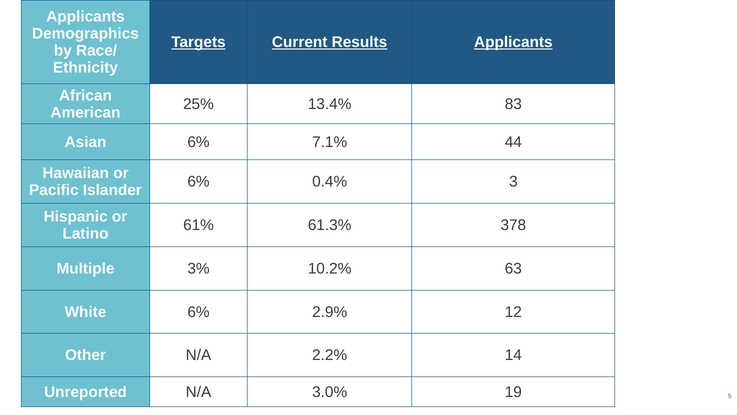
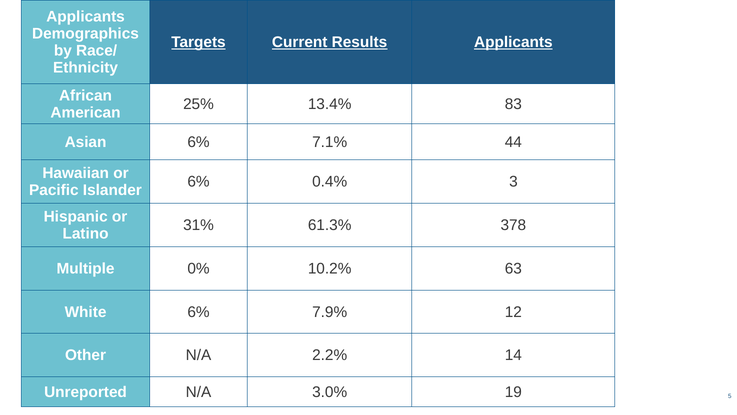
61%: 61% -> 31% (198, 225)
3%: 3% -> 0% (199, 268)
2.9%: 2.9% -> 7.9% (330, 312)
